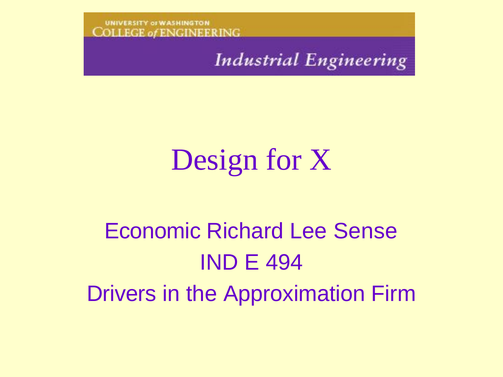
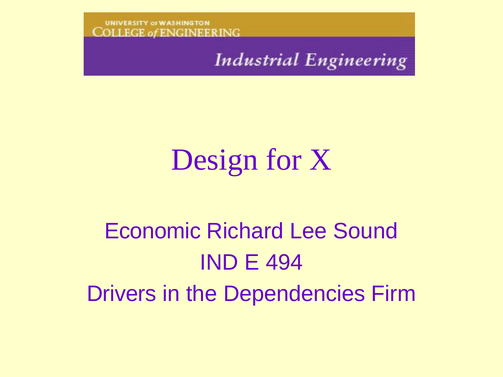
Sense: Sense -> Sound (366, 231)
Approximation: Approximation -> Dependencies (294, 294)
